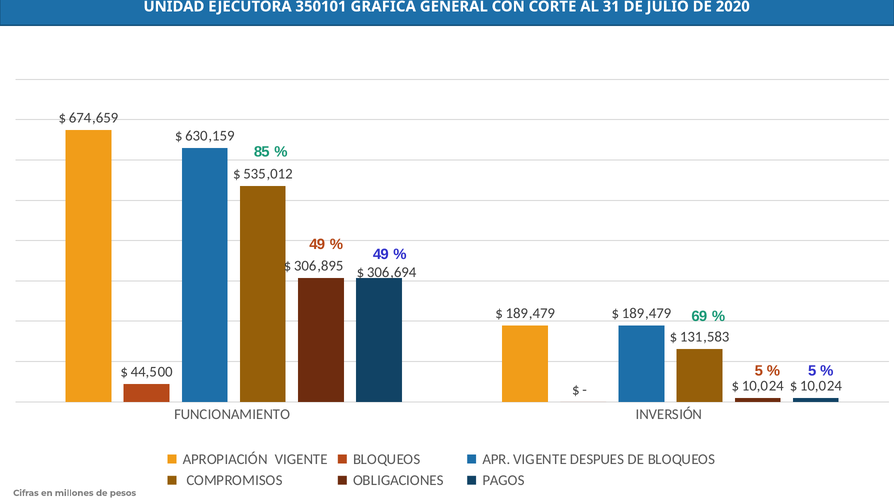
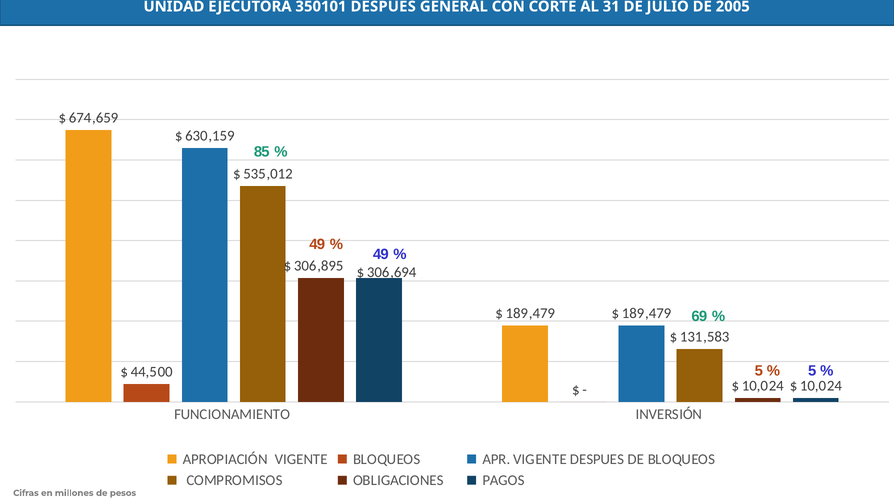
350101 GRAFICA: GRAFICA -> DESPUES (383, 6)
2020: 2020 -> 2005 (733, 6)
